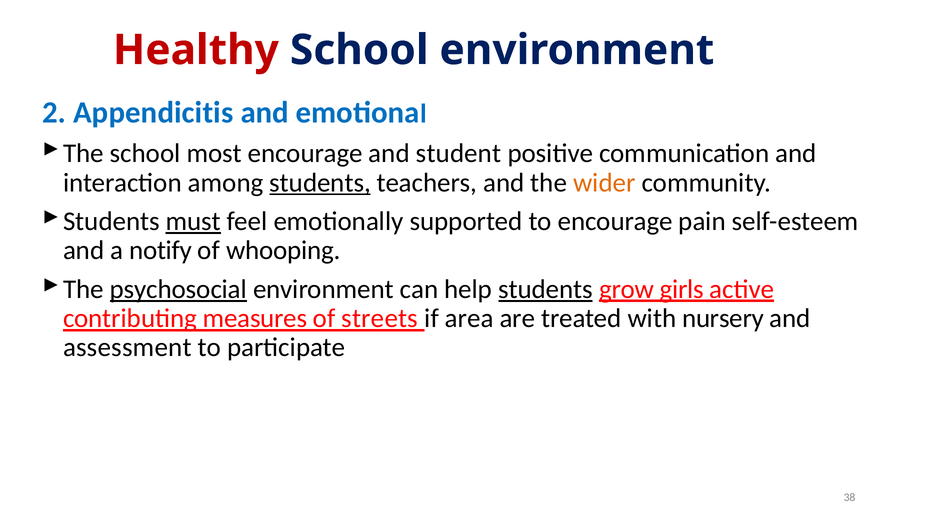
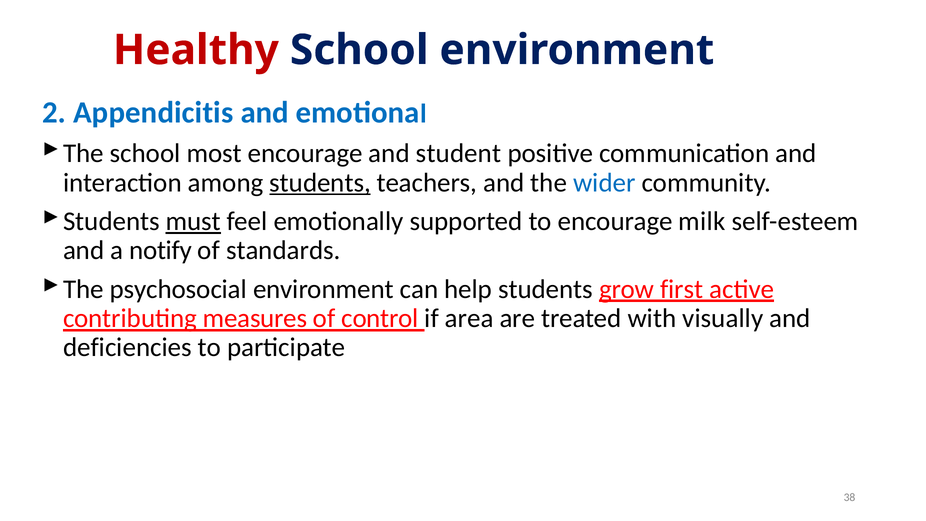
wider colour: orange -> blue (604, 183)
pain: pain -> milk (702, 221)
whooping: whooping -> standards (283, 250)
psychosocial underline: present -> none (178, 289)
students underline: present -> none (546, 289)
girls: girls -> first (682, 289)
streets: streets -> control (380, 318)
nursery: nursery -> visually (723, 318)
assessment: assessment -> deficiencies (127, 347)
